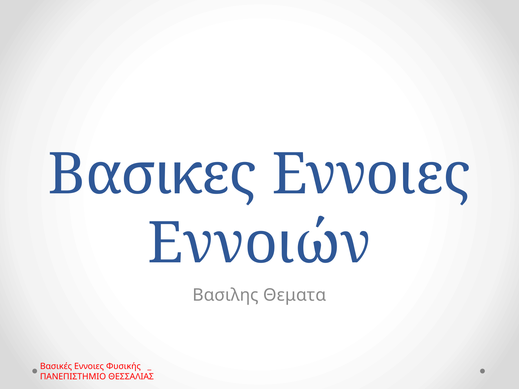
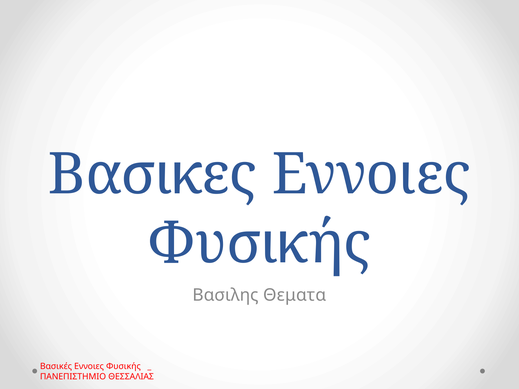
Εννοιών: Εννοιών -> Φυσικής (259, 244)
